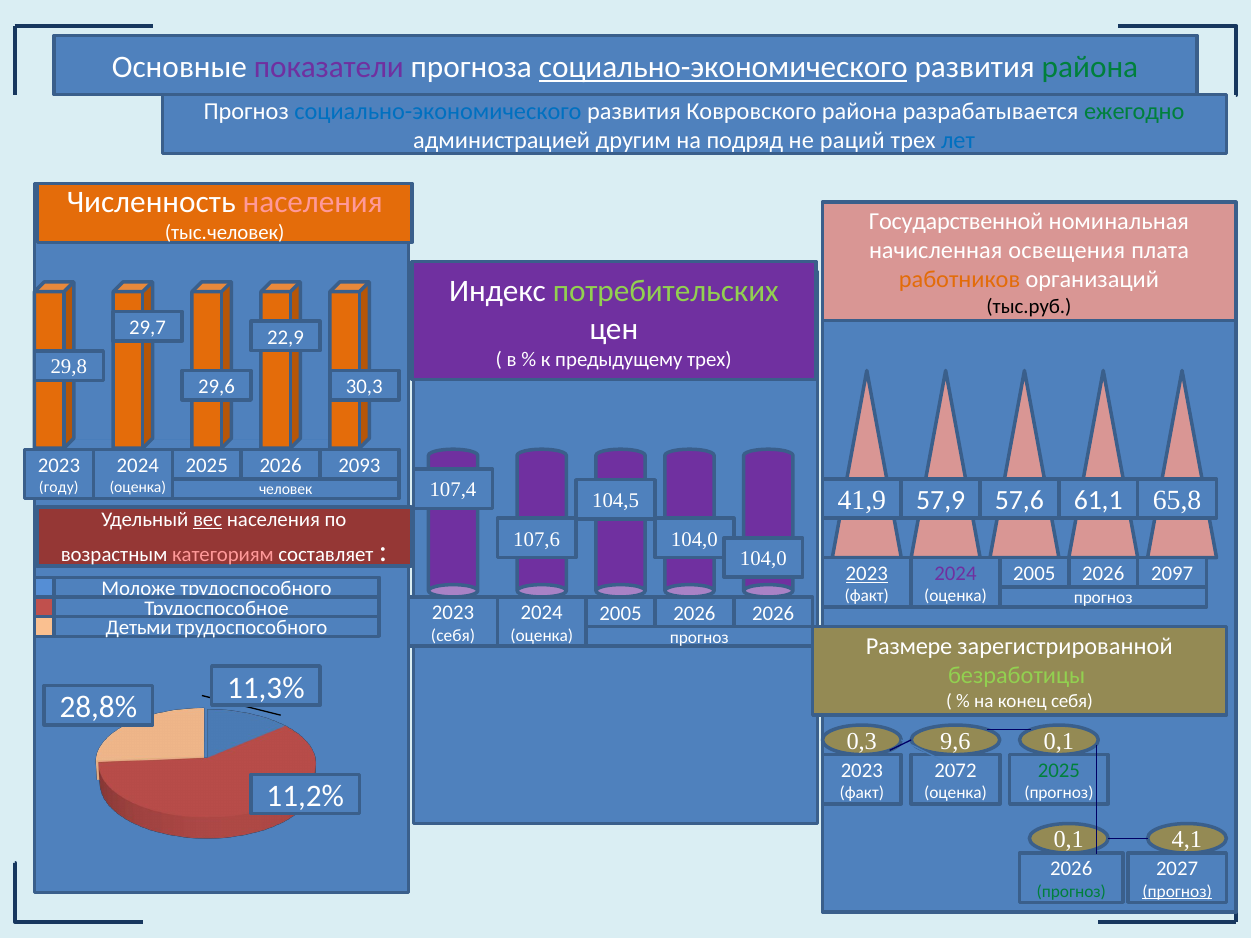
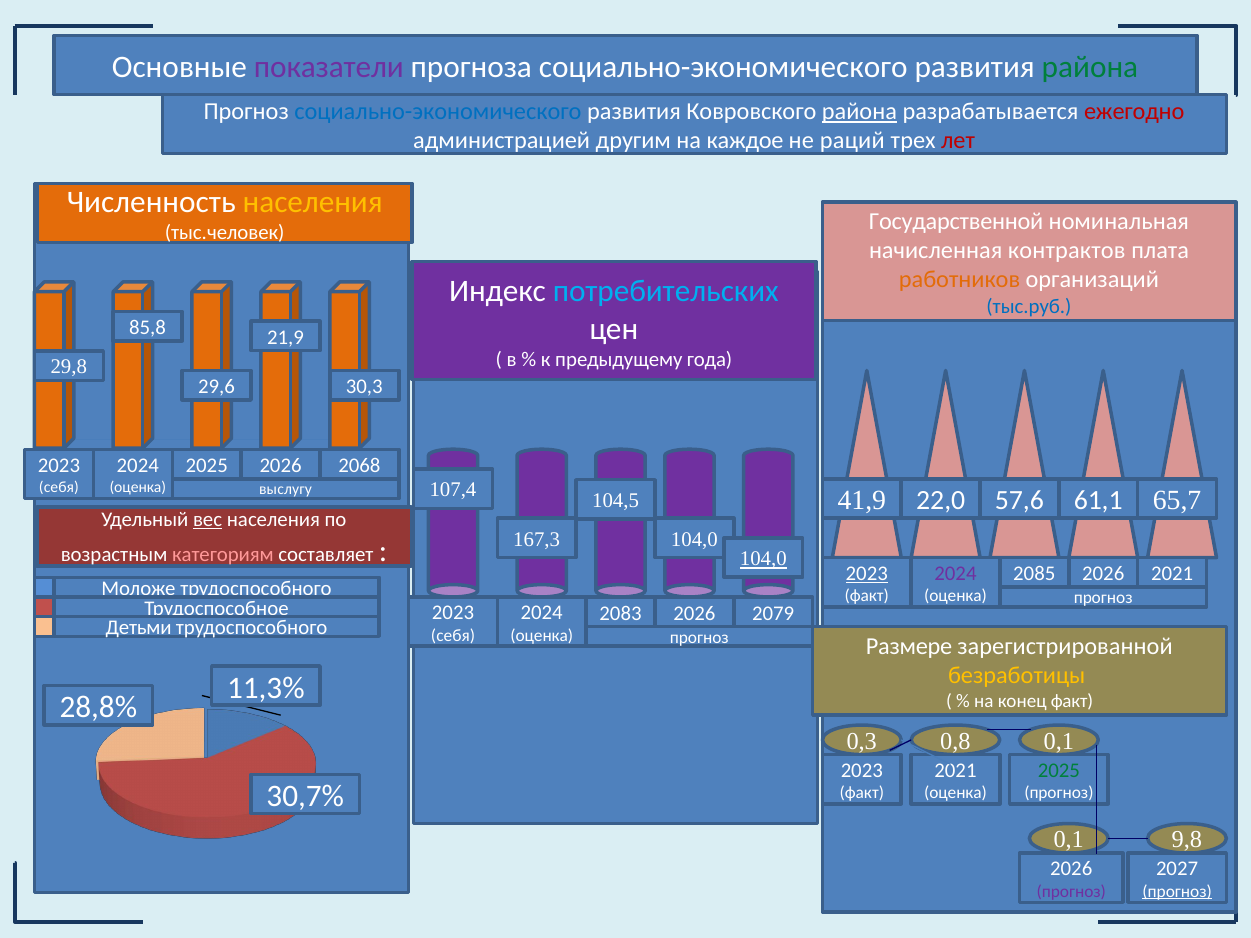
социально-экономического underline: present -> none (723, 67)
района underline: none -> present (859, 111)
ежегодно colour: green -> red (1134, 111)
подряд: подряд -> каждое (745, 141)
лет colour: blue -> red (958, 141)
населения colour: pink -> yellow (313, 203)
освещения: освещения -> контрактов (1067, 251)
потребительских colour: light green -> light blue (666, 292)
тыс.руб colour: black -> blue (1029, 307)
29,7: 29,7 -> 85,8 (148, 328)
22,9: 22,9 -> 21,9 (285, 338)
предыдущему трех: трех -> года (710, 360)
2093: 2093 -> 2068 (359, 466)
году: году -> себя (59, 488)
человек: человек -> выслугу (286, 490)
57,9: 57,9 -> 22,0 (941, 501)
65,8: 65,8 -> 65,7 (1177, 501)
107,6: 107,6 -> 167,3 (537, 539)
104,0 underline: none -> present (763, 559)
2005: 2005 -> 2085 (1034, 574)
2026 2097: 2097 -> 2021 (1172, 574)
2005: 2005 -> 2083 (621, 613)
2026 2026: 2026 -> 2079 (773, 613)
безработицы colour: light green -> yellow (1017, 676)
конец себя: себя -> факт (1072, 702)
9,6: 9,6 -> 0,8 (955, 742)
2072: 2072 -> 2021 (955, 770)
11,2%: 11,2% -> 30,7% (305, 796)
4,1: 4,1 -> 9,8 (1187, 840)
прогноз colour: green -> purple (1071, 892)
